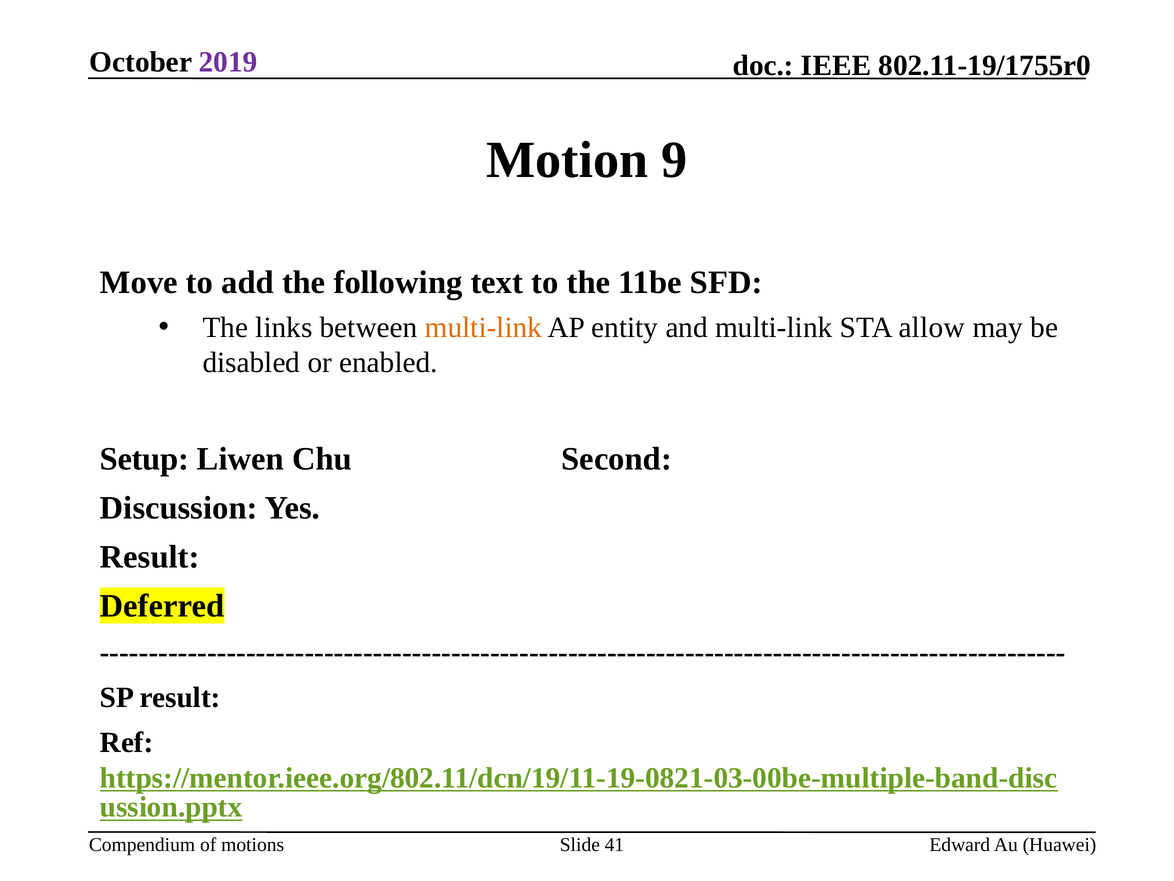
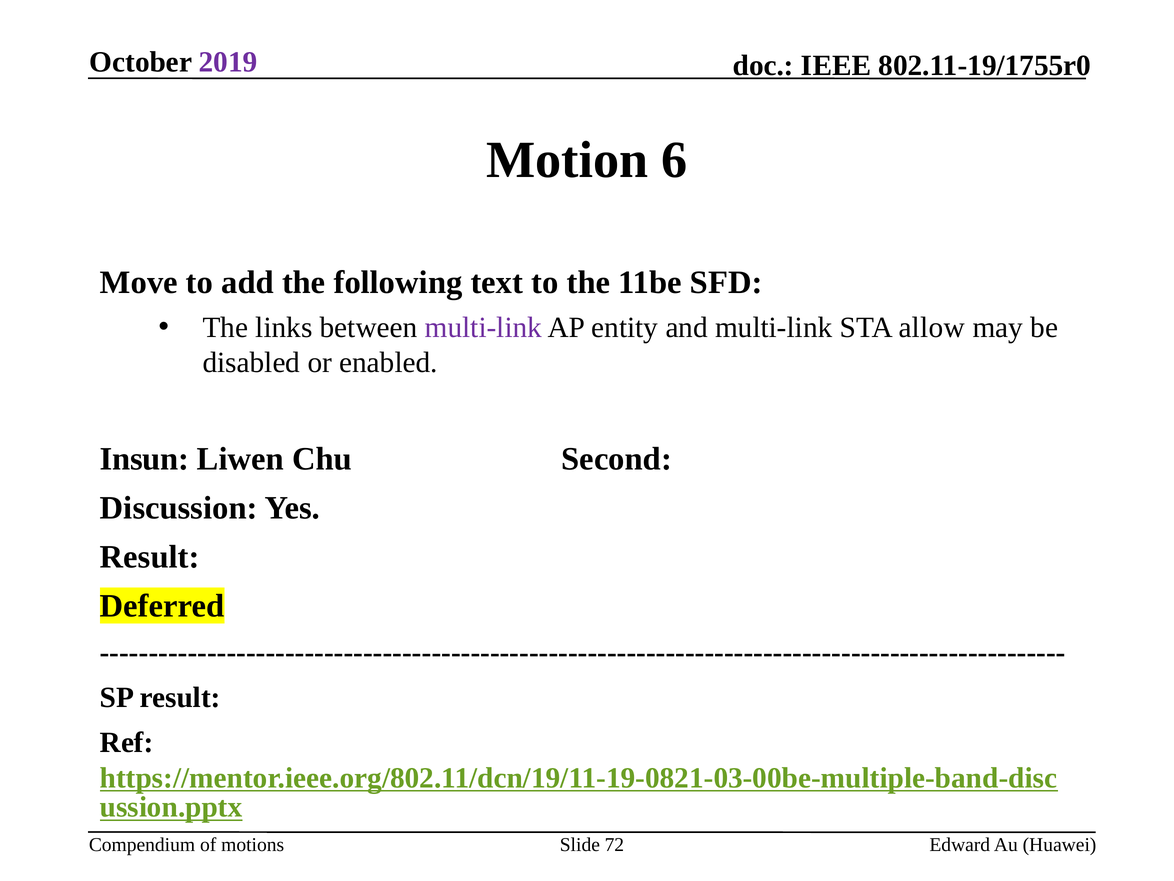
9: 9 -> 6 (674, 160)
multi-link colour: orange -> purple (483, 327)
Setup: Setup -> Insun (144, 459)
41: 41 -> 72 (614, 844)
